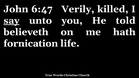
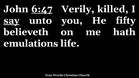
6:47 underline: none -> present (42, 9)
told: told -> fifty (126, 21)
fornication: fornication -> emulations (31, 44)
